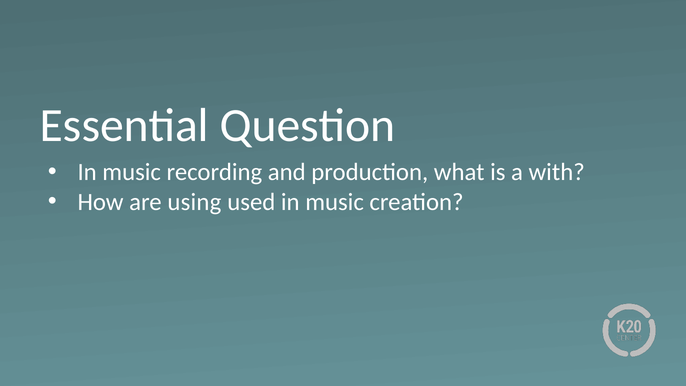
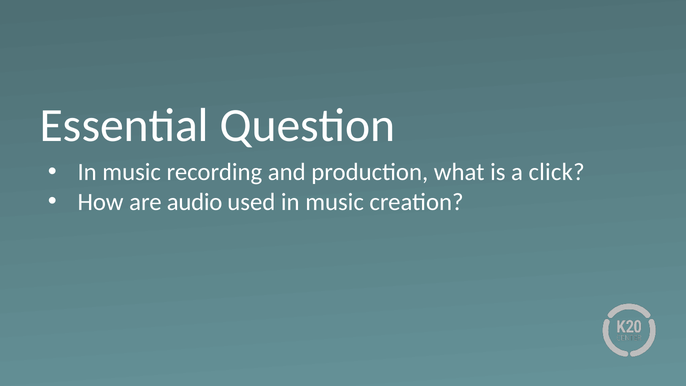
with: with -> click (557, 172)
using: using -> audio (195, 202)
